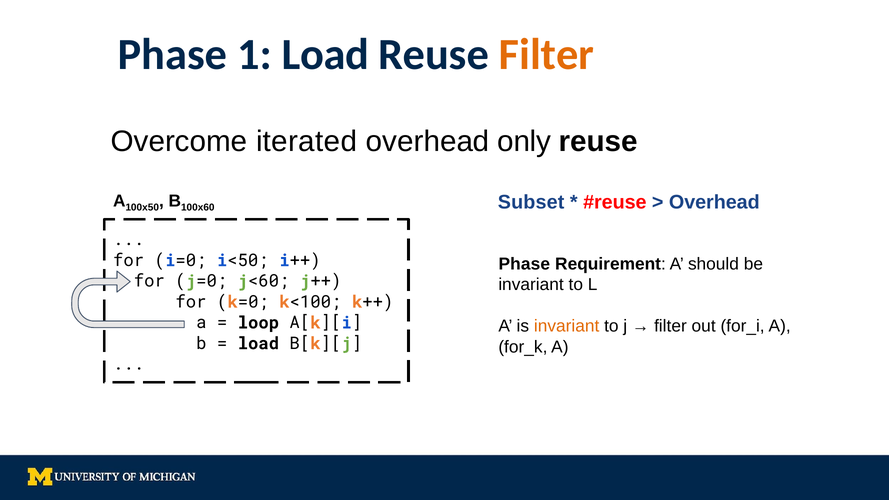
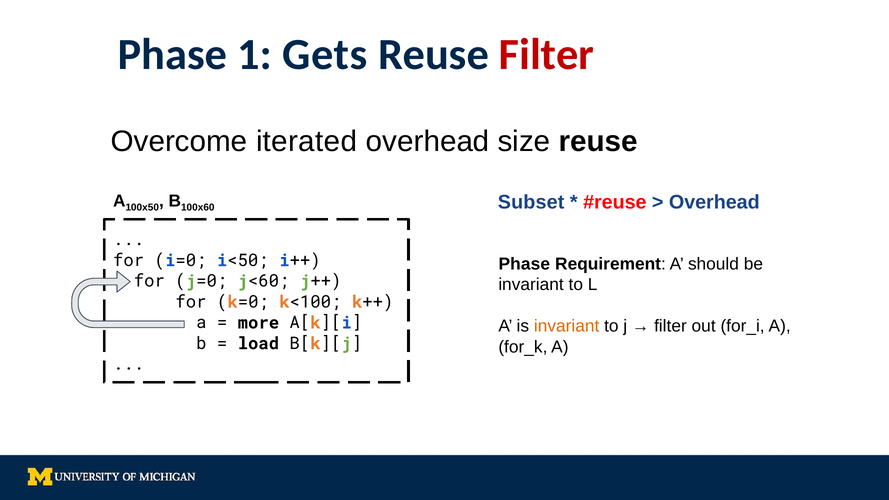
1 Load: Load -> Gets (325, 55)
Filter colour: orange -> red (547, 55)
only: only -> size (524, 142)
loop: loop -> more (258, 323)
